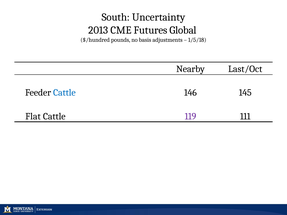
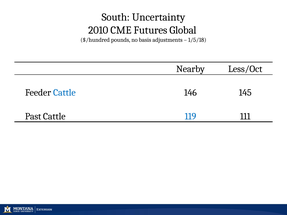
2013: 2013 -> 2010 (98, 30)
Last/Oct: Last/Oct -> Less/Oct (245, 69)
Flat: Flat -> Past (33, 116)
119 colour: purple -> blue (190, 116)
